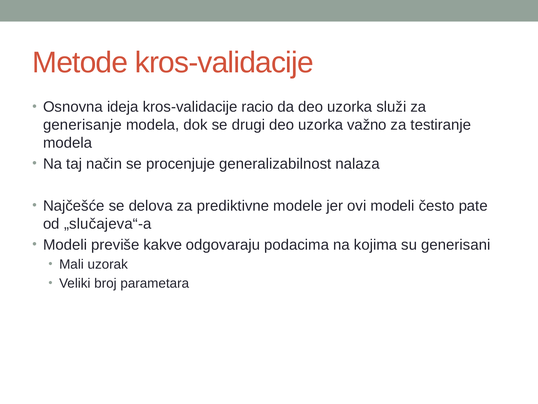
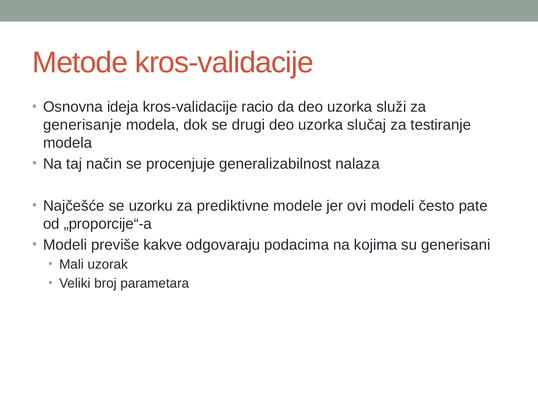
važno: važno -> slučaj (367, 125)
delova: delova -> uzorku (151, 206)
„slučajeva“-a: „slučajeva“-a -> „proporcije“-a (108, 224)
